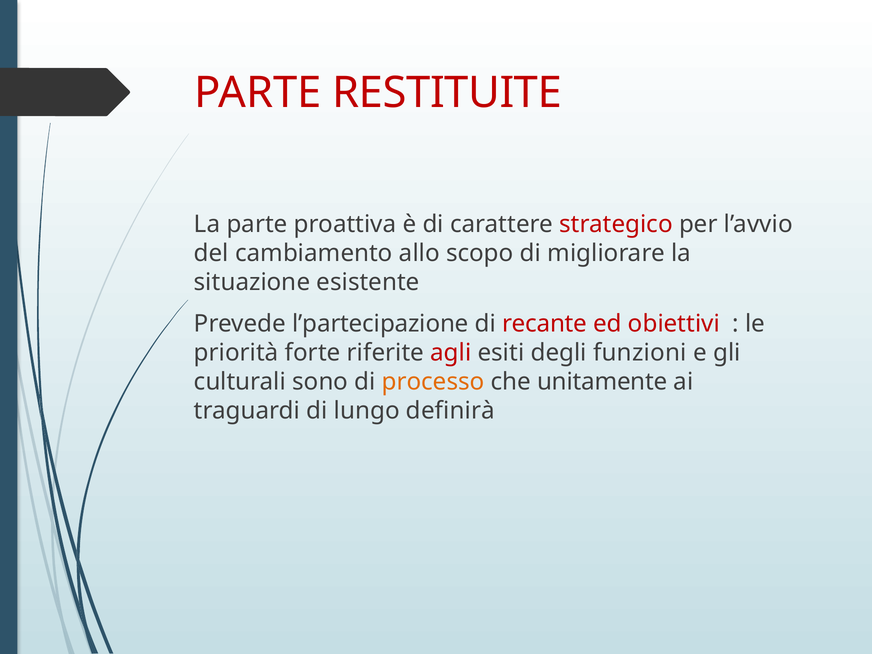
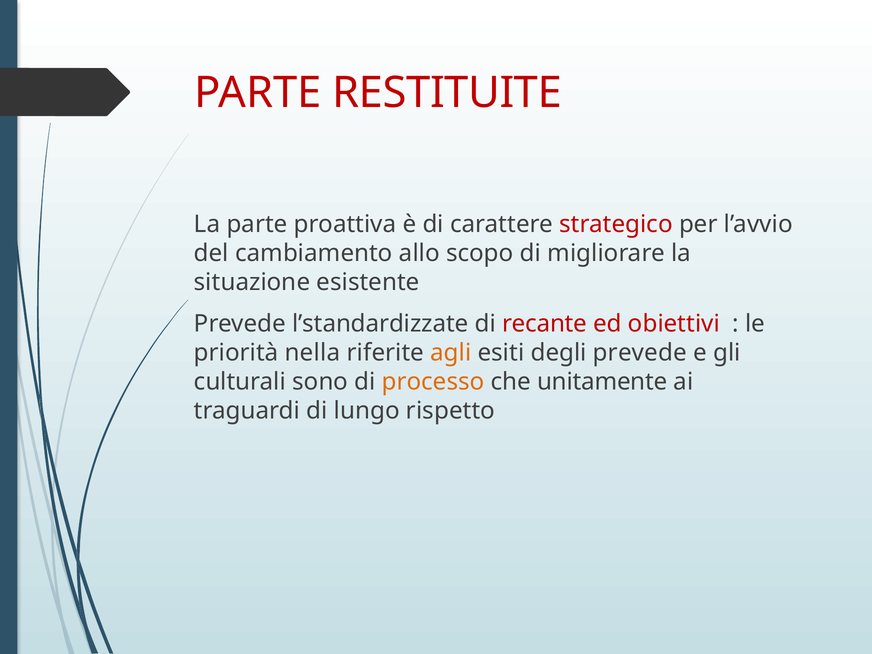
l’partecipazione: l’partecipazione -> l’standardizzate (380, 324)
forte: forte -> nella (313, 353)
agli colour: red -> orange (451, 353)
degli funzioni: funzioni -> prevede (640, 353)
definirà: definirà -> rispetto (451, 411)
